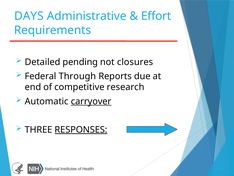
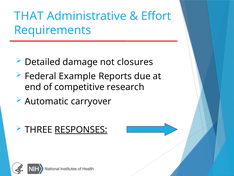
DAYS: DAYS -> THAT (29, 16)
pending: pending -> damage (80, 62)
Through: Through -> Example (77, 76)
carryover underline: present -> none (91, 101)
